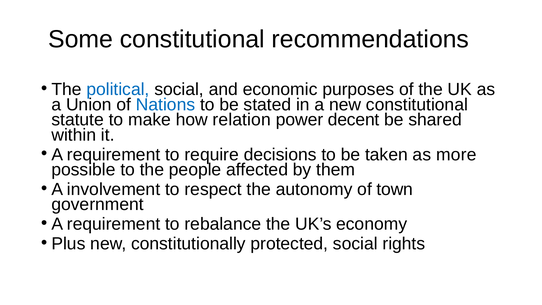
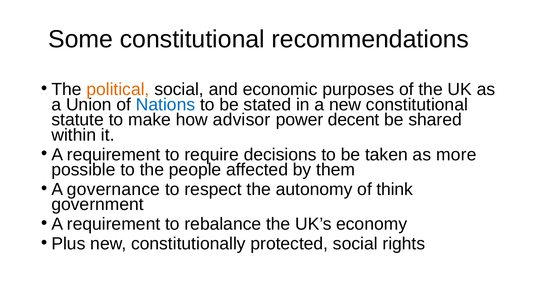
political colour: blue -> orange (118, 90)
relation: relation -> advisor (242, 120)
involvement: involvement -> governance (114, 189)
town: town -> think (395, 189)
